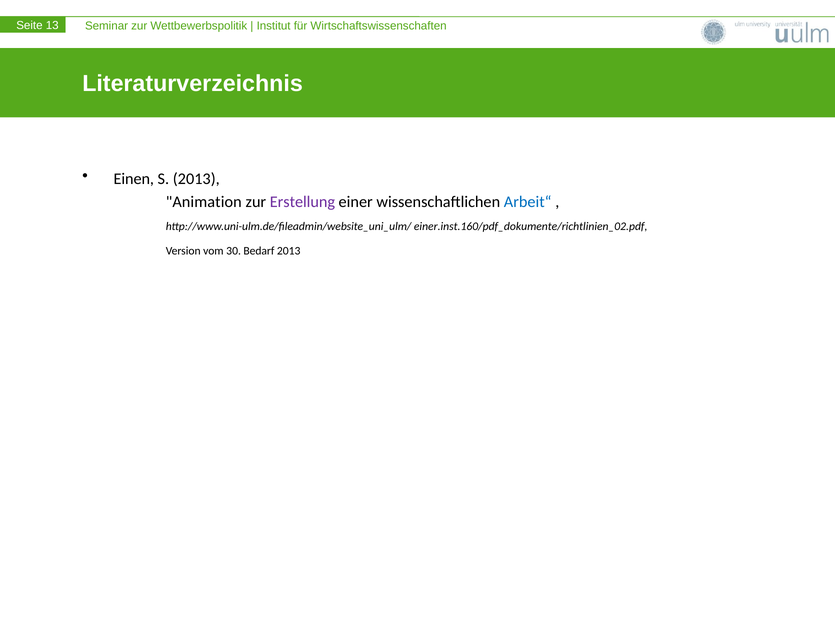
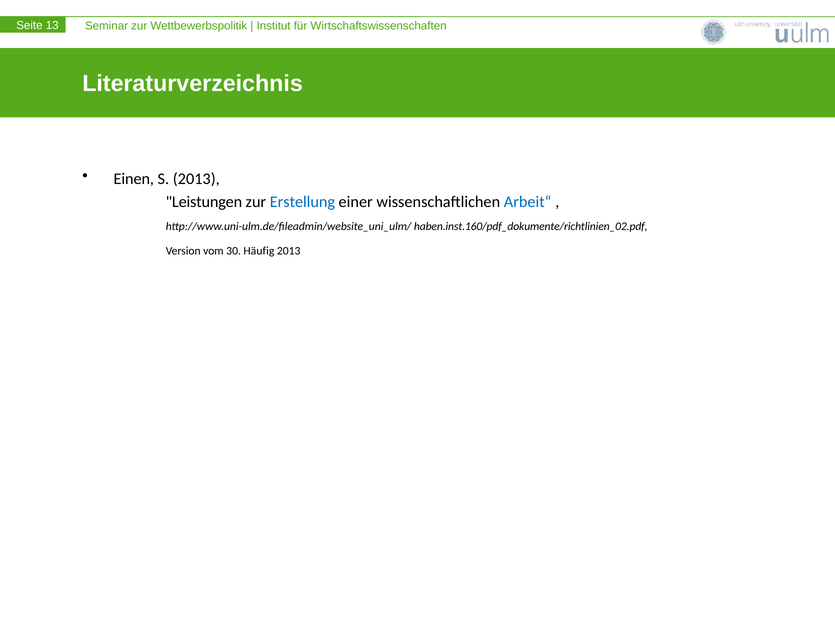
Animation: Animation -> Leistungen (204, 202)
Erstellung colour: purple -> blue (302, 202)
einer.inst.160/pdf_dokumente/richtlinien_02.pdf: einer.inst.160/pdf_dokumente/richtlinien_02.pdf -> haben.inst.160/pdf_dokumente/richtlinien_02.pdf (531, 227)
Bedarf: Bedarf -> Häufig (259, 251)
